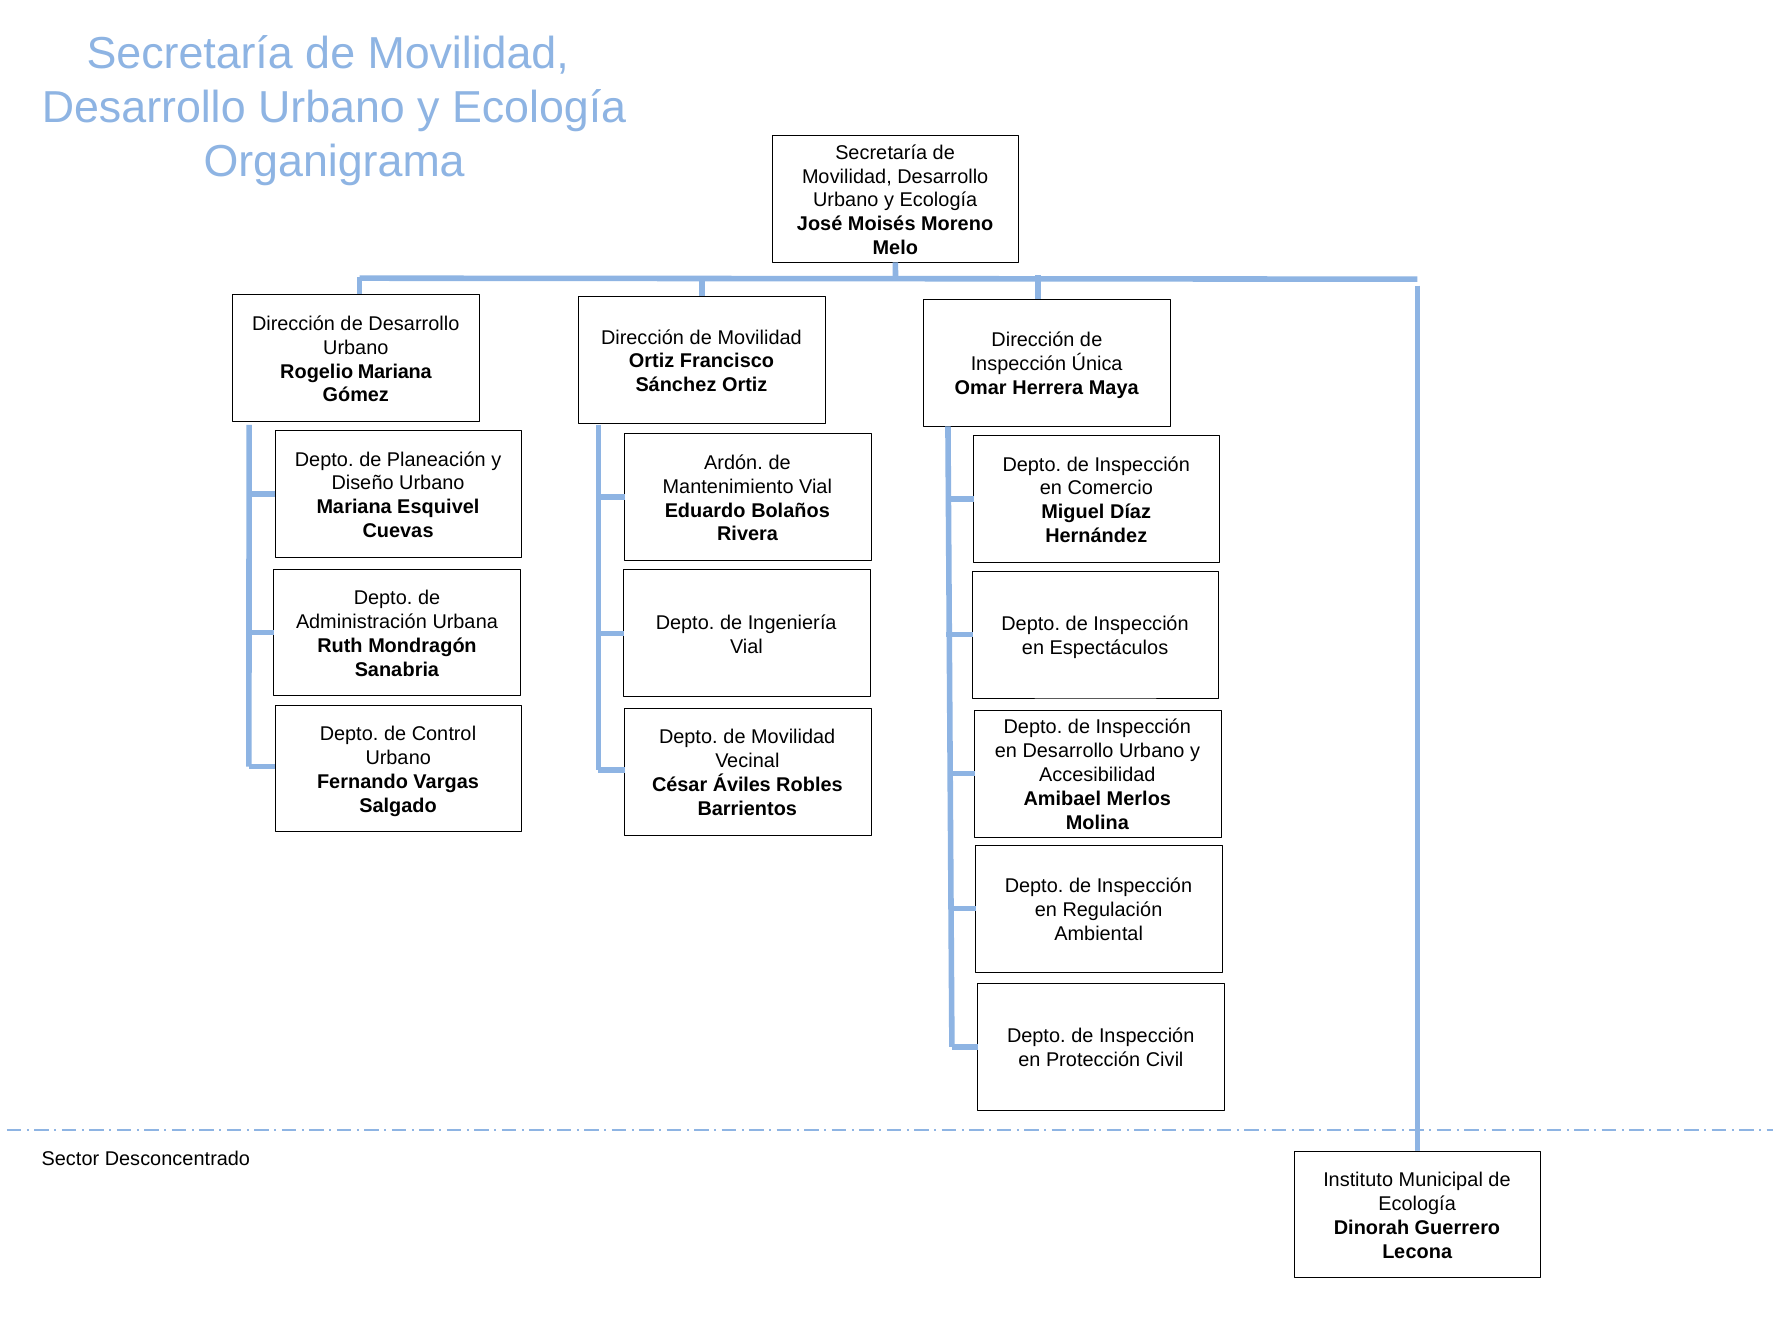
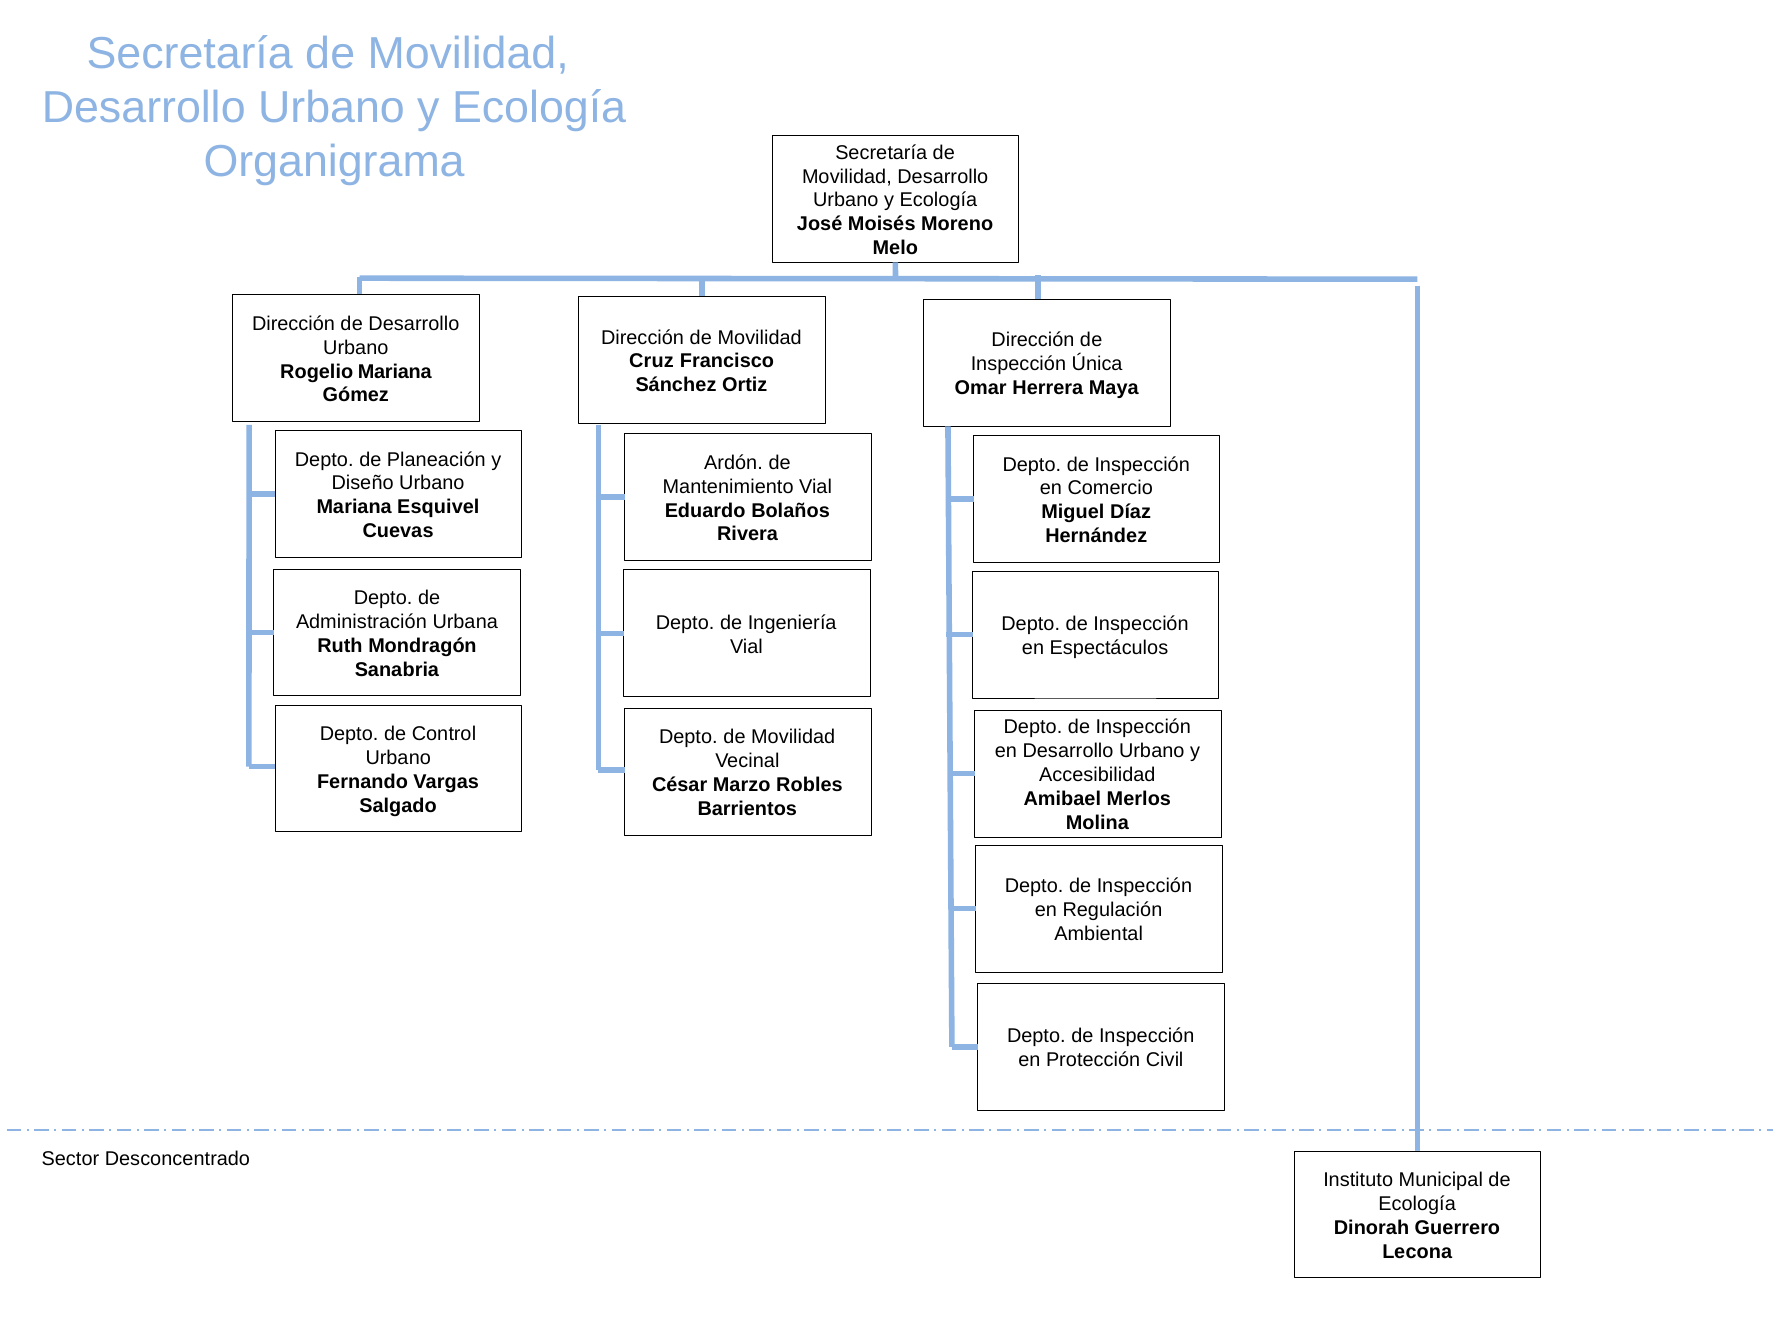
Ortiz: Ortiz -> Cruz (652, 361)
Áviles: Áviles -> Marzo (742, 785)
